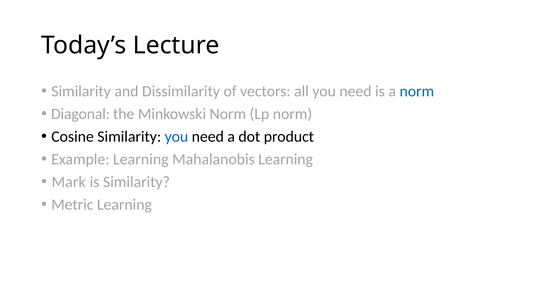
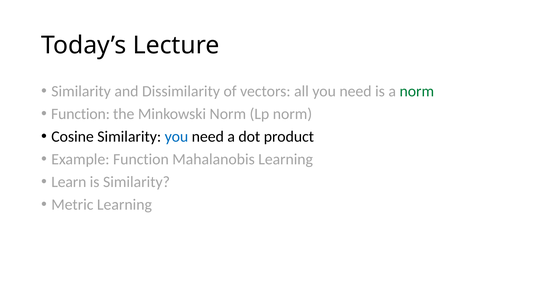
norm colour: blue -> green (417, 91)
Diagonal: Diagonal -> Function (80, 114)
Example Learning: Learning -> Function (141, 159)
Mark: Mark -> Learn (69, 182)
